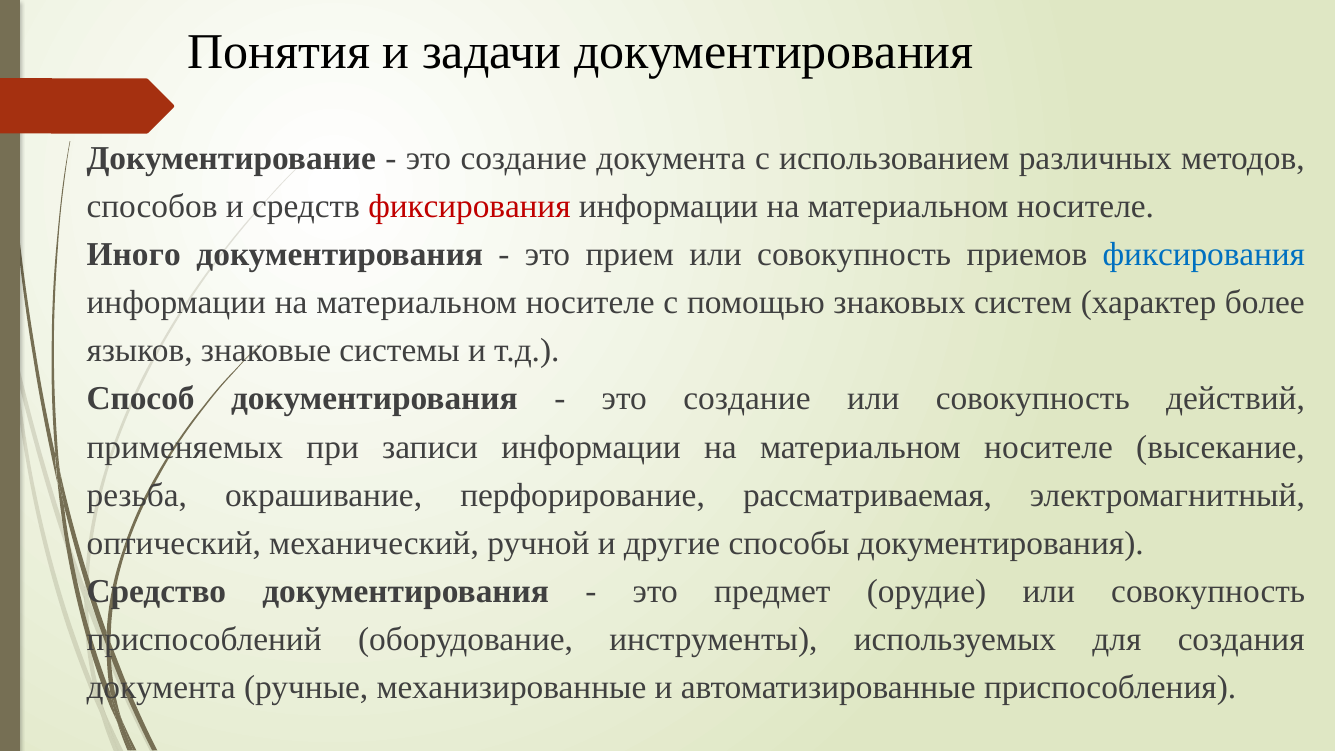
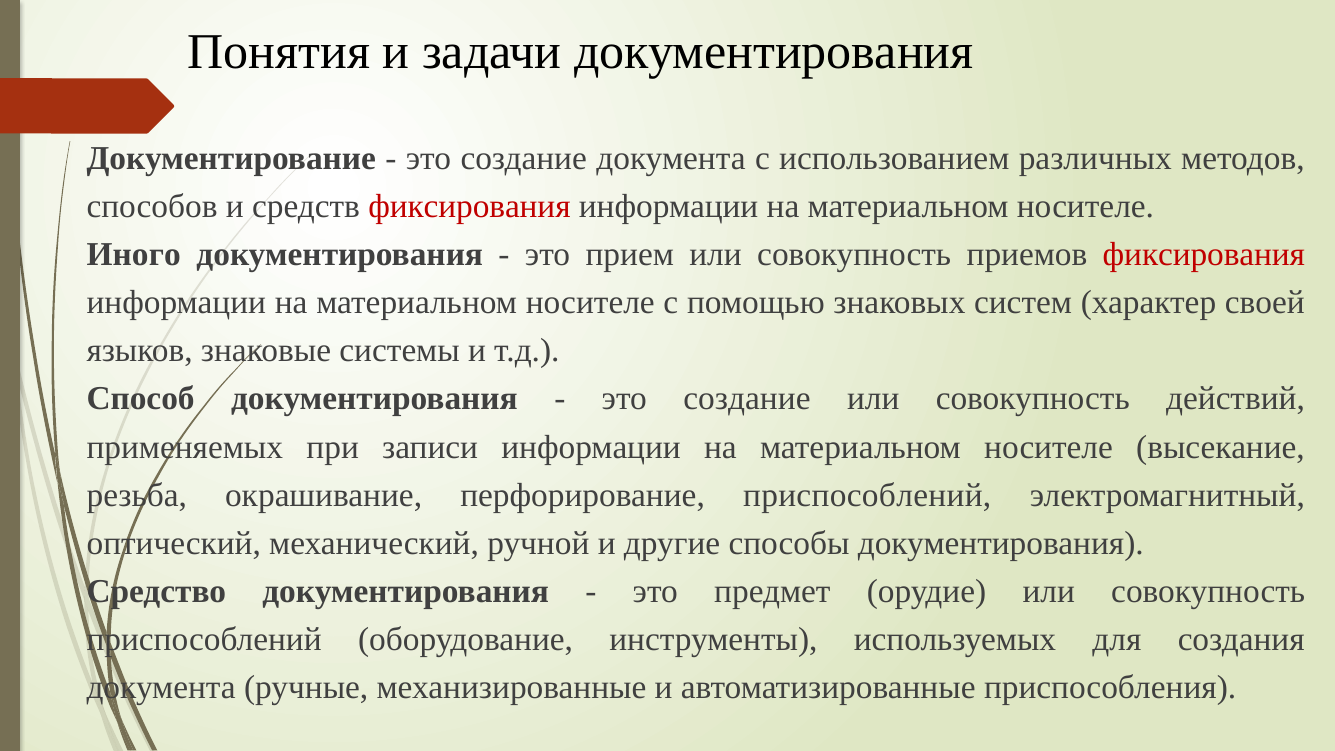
фиксирования colour: blue -> red (1204, 255)
более: более -> своей (1265, 303)
перфорирование рассматриваемая: рассматриваемая -> приспособлений (867, 495)
